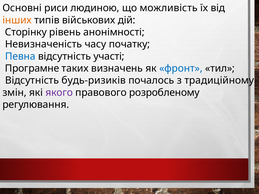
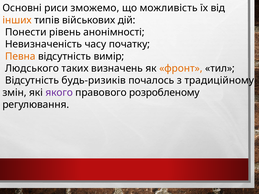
людиною: людиною -> зможемо (95, 8)
Сторінку: Сторінку -> Понести (26, 32)
Певна colour: blue -> orange (20, 56)
участі: участі -> вимір (109, 56)
Програмне: Програмне -> Людського (32, 68)
фронт colour: blue -> orange (181, 68)
